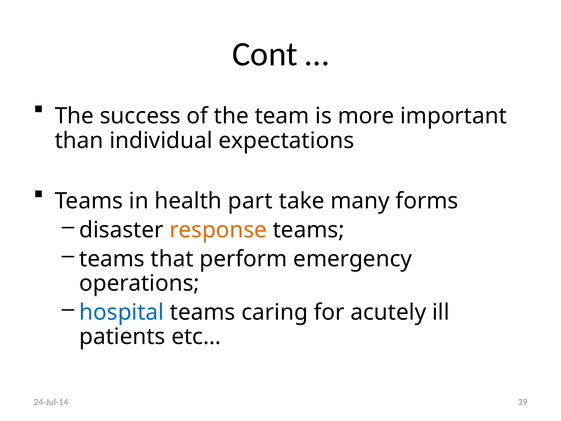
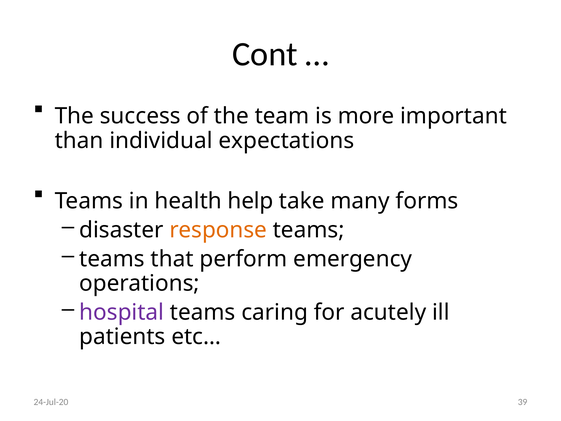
part: part -> help (250, 201)
hospital colour: blue -> purple (122, 312)
24-Jul-14: 24-Jul-14 -> 24-Jul-20 (51, 402)
